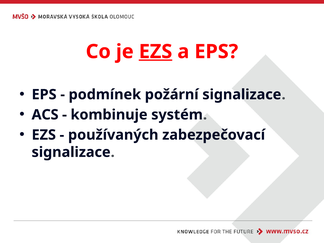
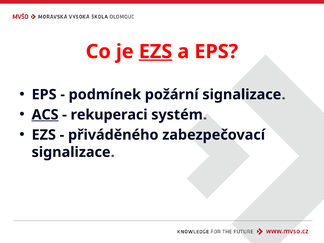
ACS underline: none -> present (45, 115)
kombinuje: kombinuje -> rekuperaci (109, 115)
používaných: používaných -> přiváděného (113, 135)
